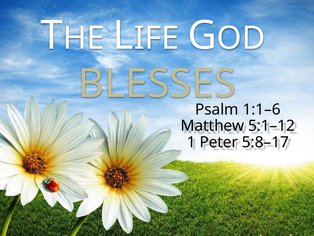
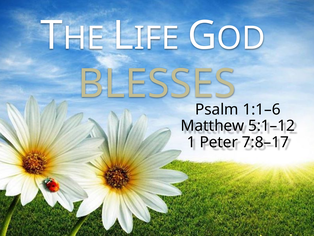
5:8–17: 5:8–17 -> 7:8–17 (265, 142)
